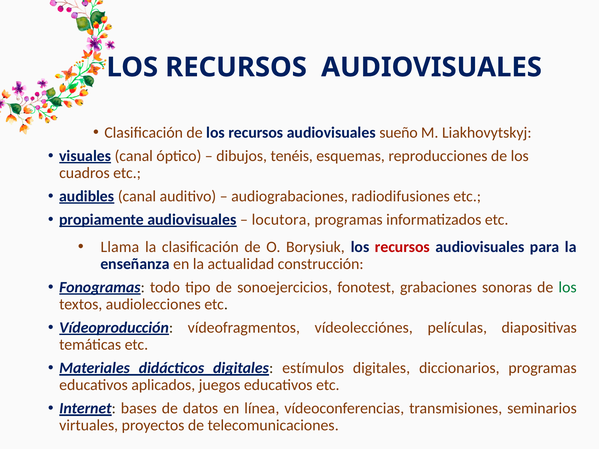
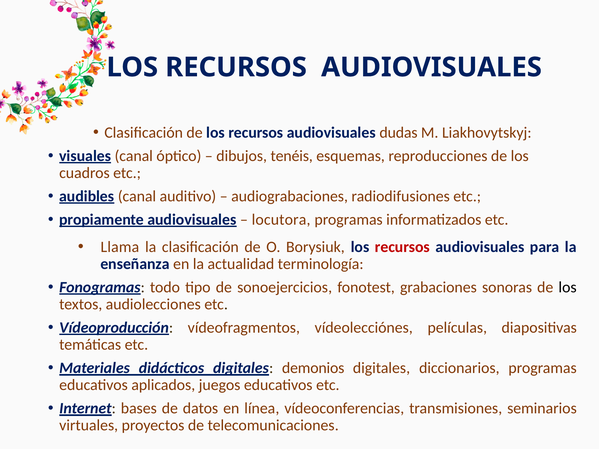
sueño: sueño -> dudas (399, 133)
construcción: construcción -> terminología (321, 264)
los colour: green -> black (568, 287)
estímulos: estímulos -> demonios (313, 368)
